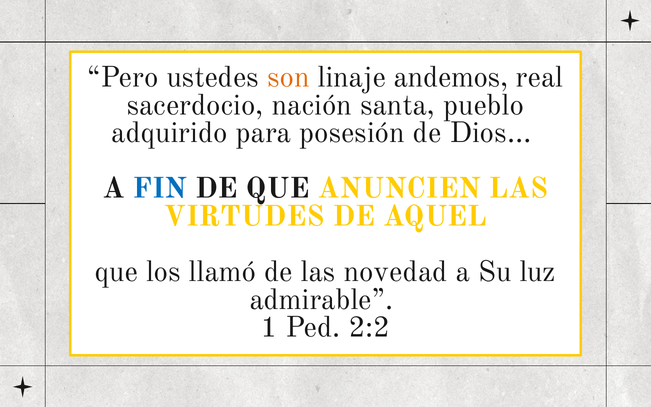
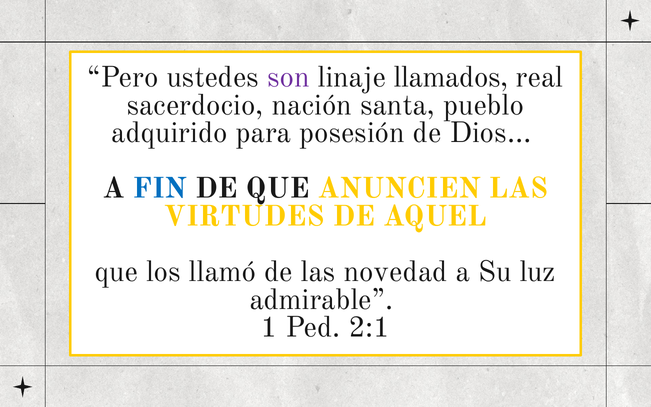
son colour: orange -> purple (288, 77)
andemos: andemos -> llamados (451, 77)
2:2: 2:2 -> 2:1 (369, 327)
